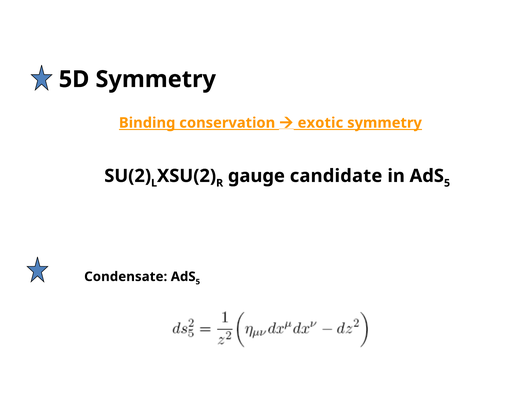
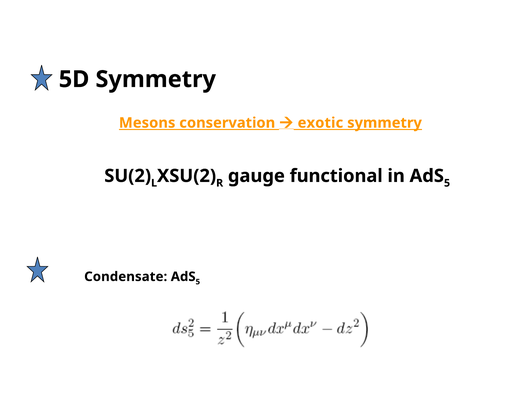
Binding: Binding -> Mesons (147, 123)
candidate: candidate -> functional (336, 176)
